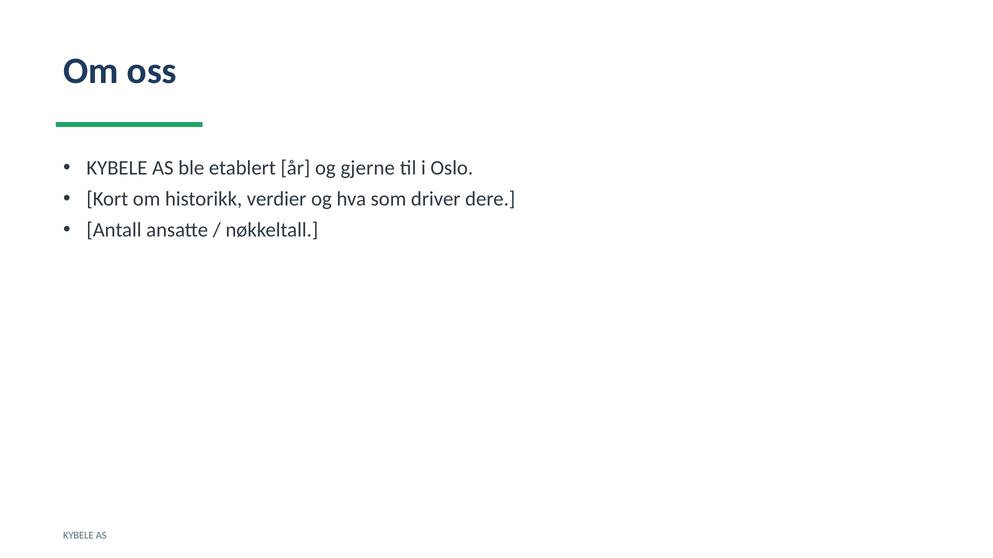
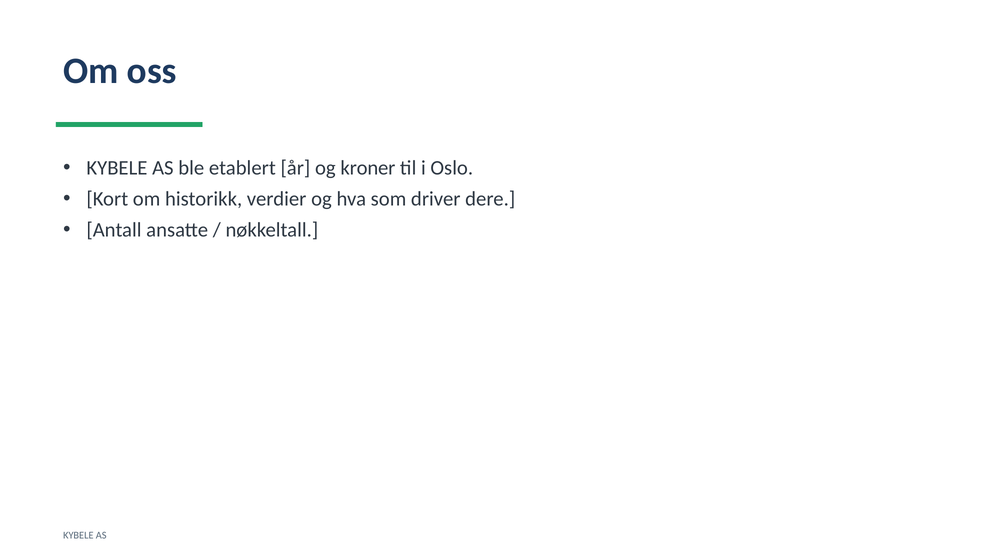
gjerne: gjerne -> kroner (368, 168)
